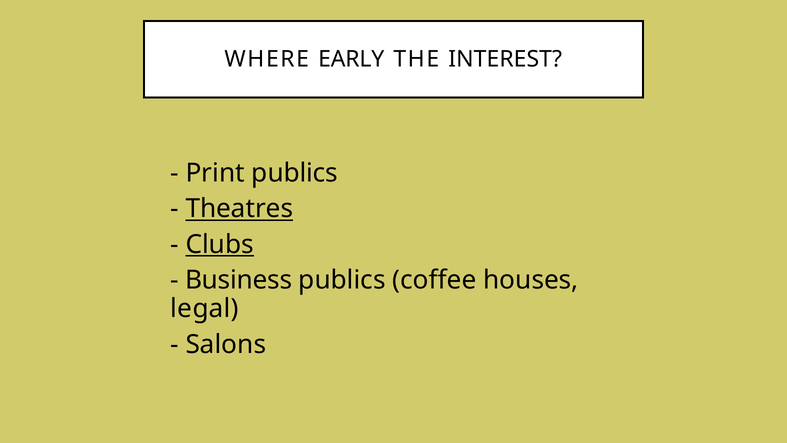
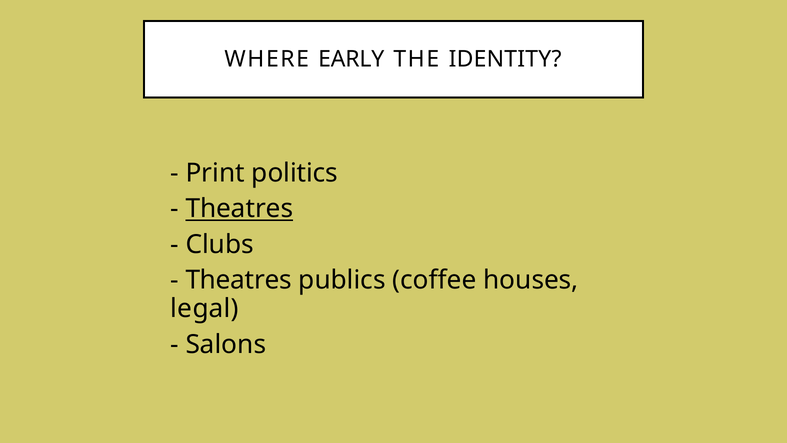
INTEREST: INTEREST -> IDENTITY (505, 59)
Print publics: publics -> politics (295, 173)
Clubs underline: present -> none (220, 244)
Business: Business -> Theatres (239, 280)
